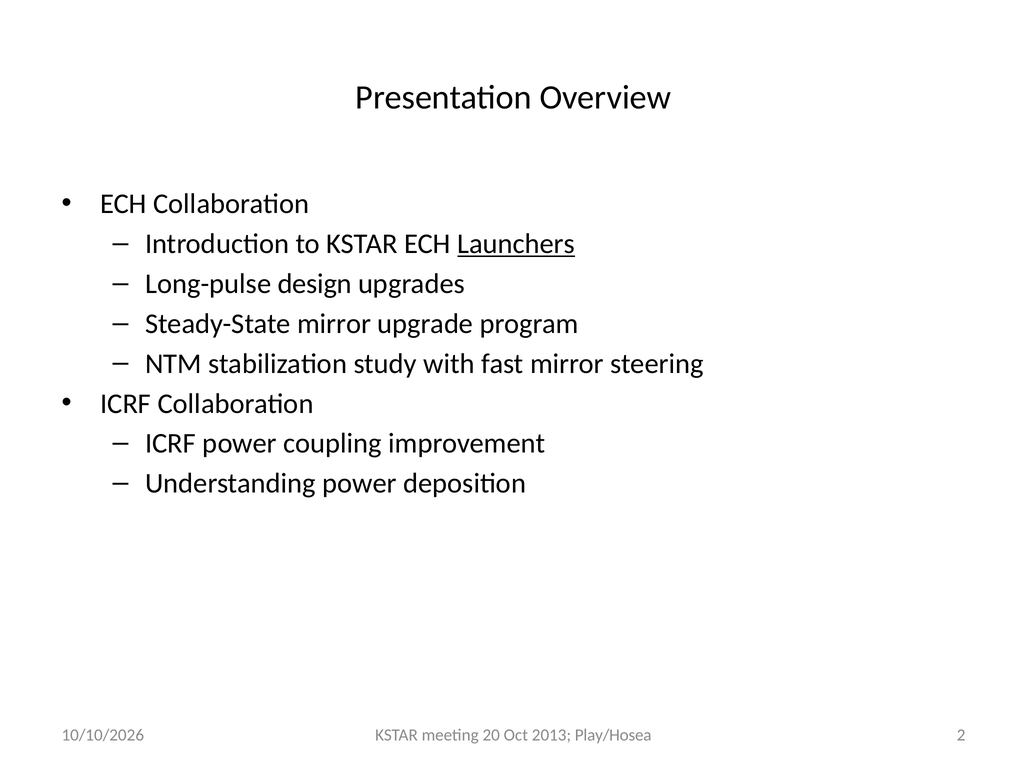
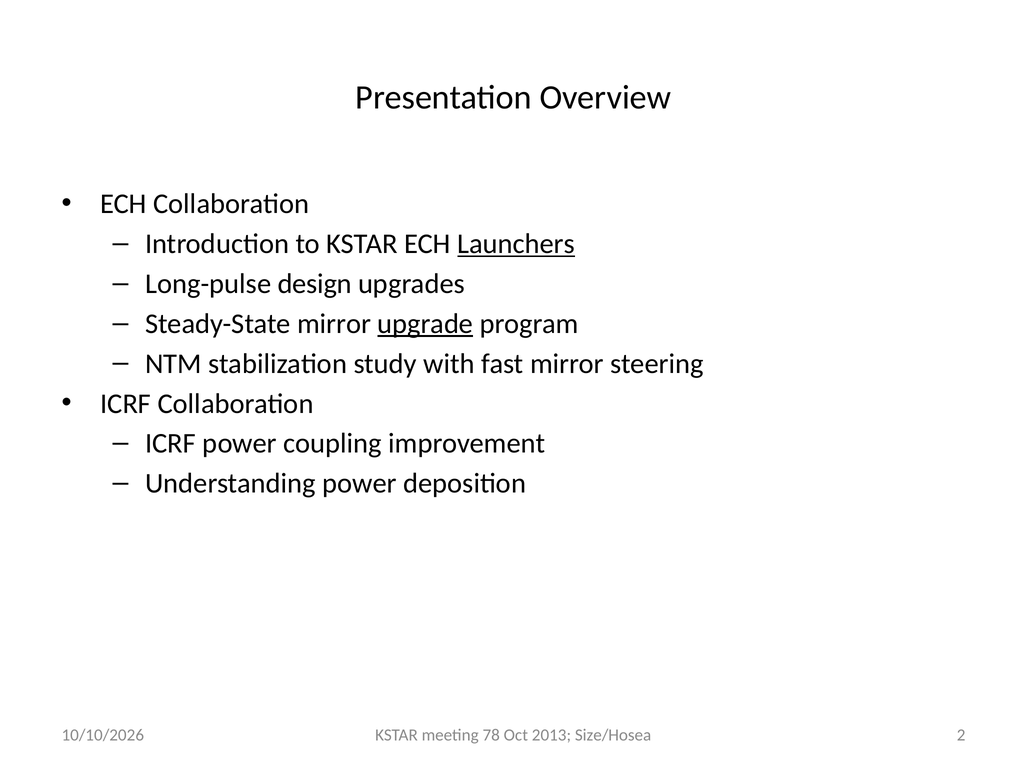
upgrade underline: none -> present (425, 324)
20: 20 -> 78 (491, 735)
Play/Hosea: Play/Hosea -> Size/Hosea (613, 735)
